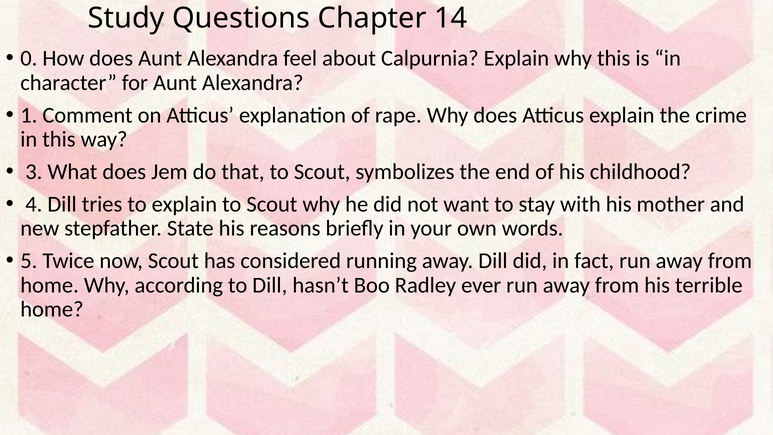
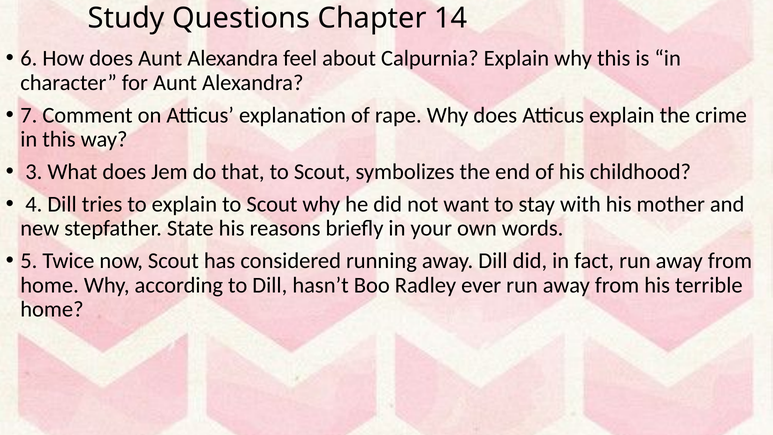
0: 0 -> 6 (29, 58)
1: 1 -> 7 (29, 115)
